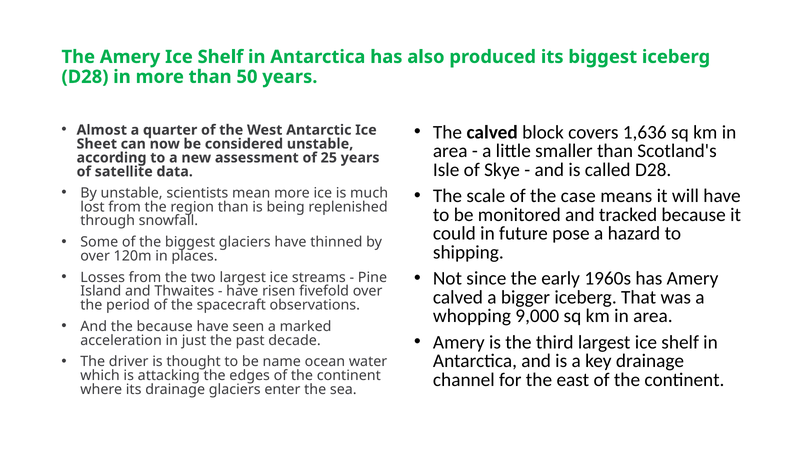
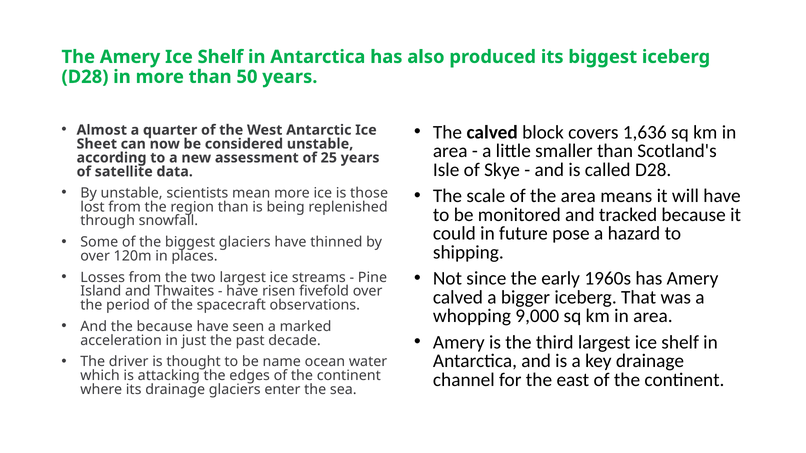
much: much -> those (369, 193)
the case: case -> area (578, 196)
